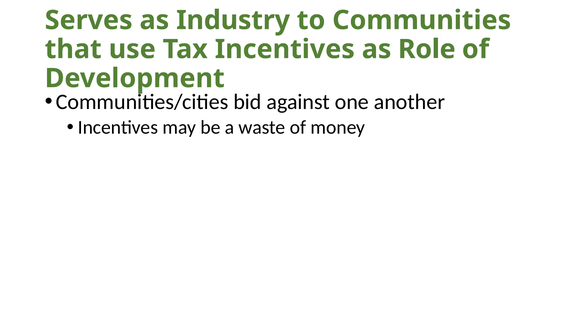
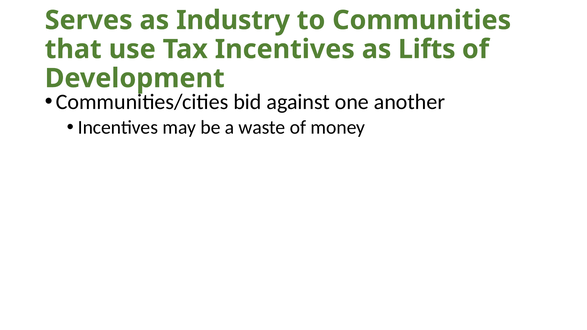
Role: Role -> Lifts (427, 49)
